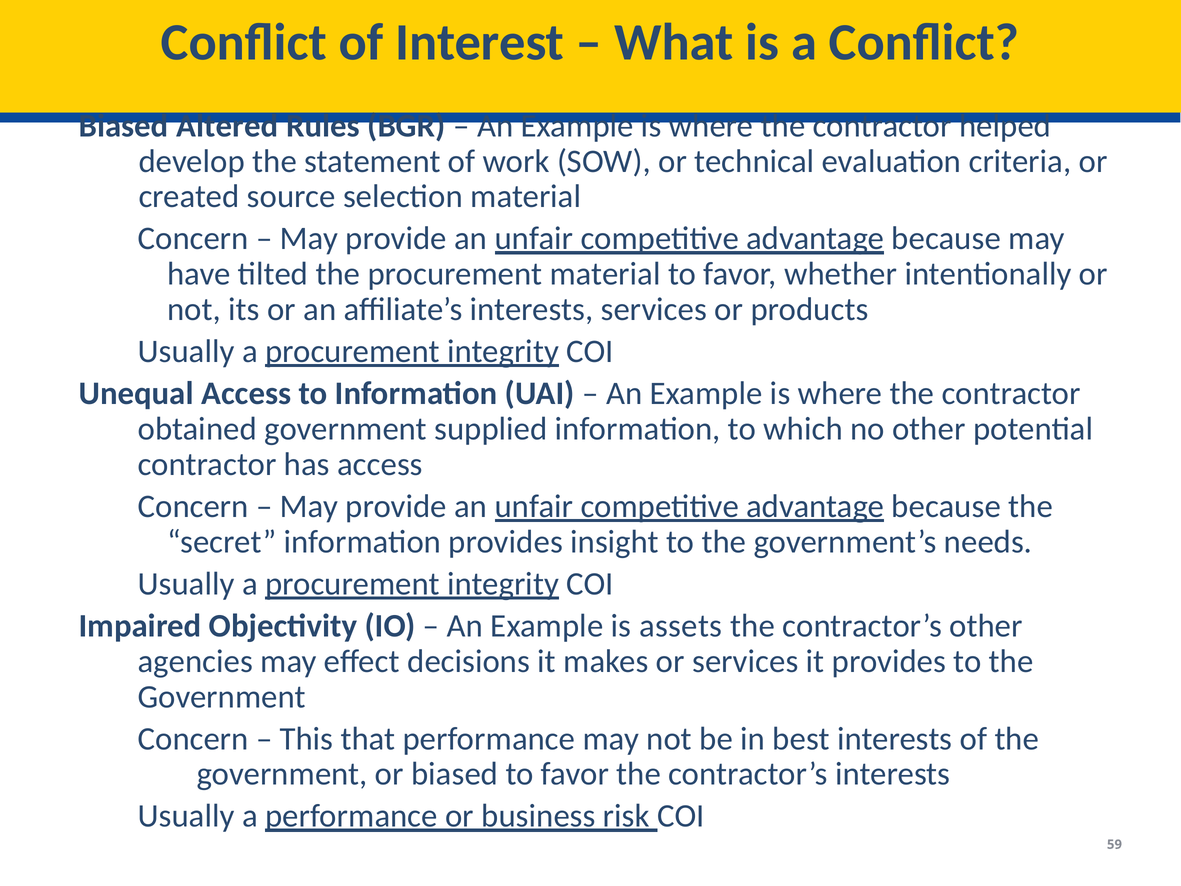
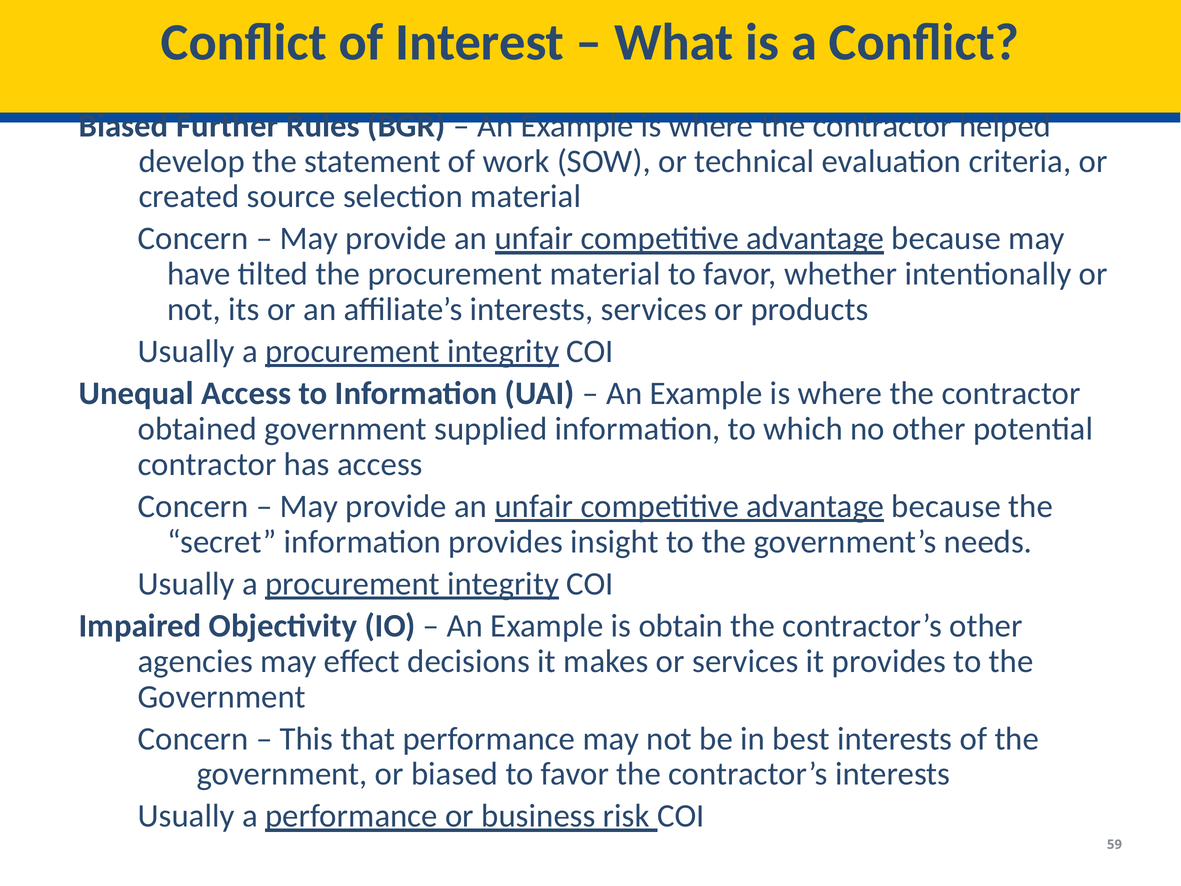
Altered: Altered -> Further (227, 126)
assets: assets -> obtain (681, 626)
